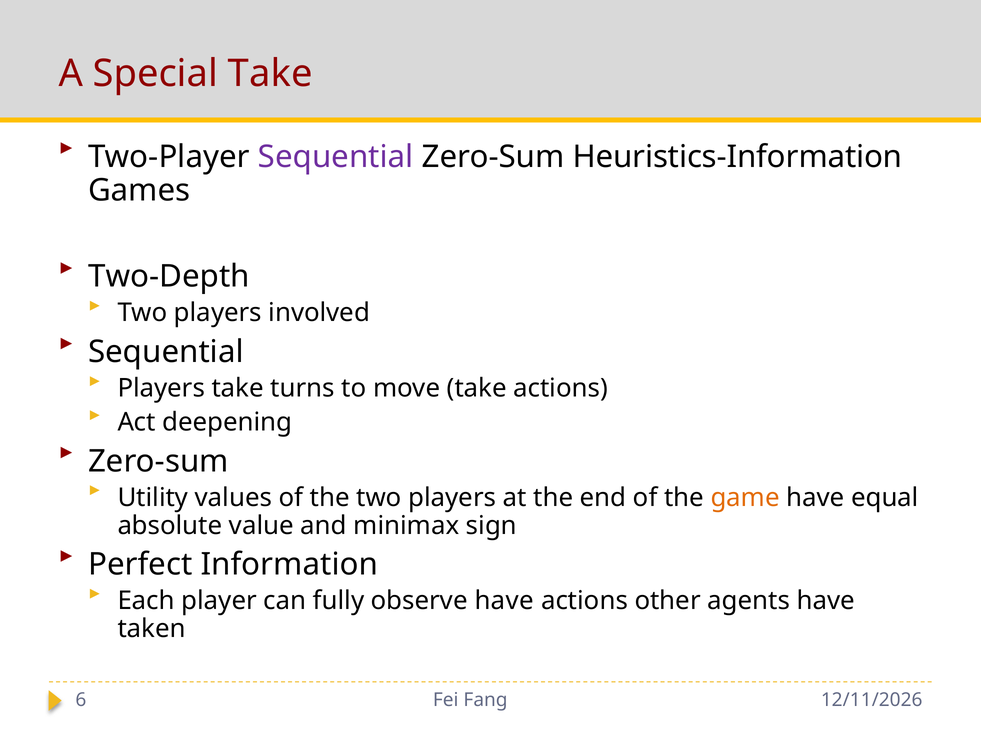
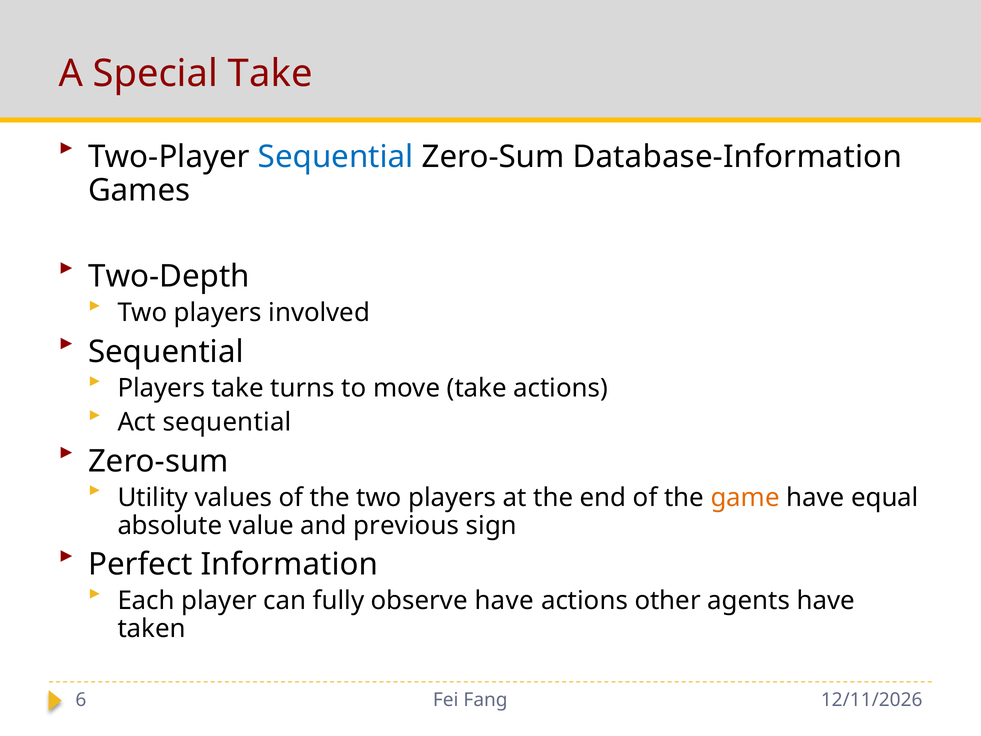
Sequential colour: purple -> blue (336, 157)
Heuristics-Information: Heuristics-Information -> Database-Information (737, 157)
Act deepening: deepening -> sequential (227, 422)
minimax: minimax -> previous (406, 525)
